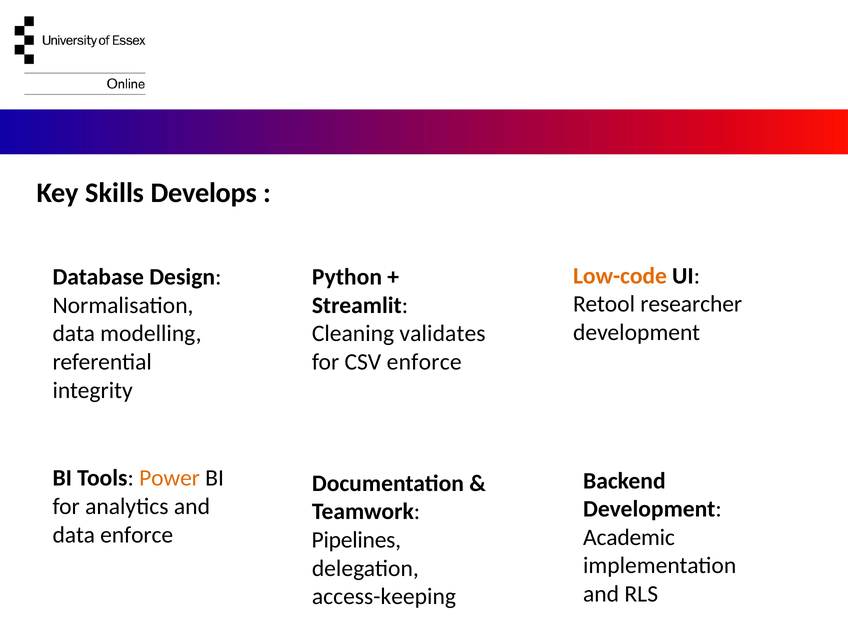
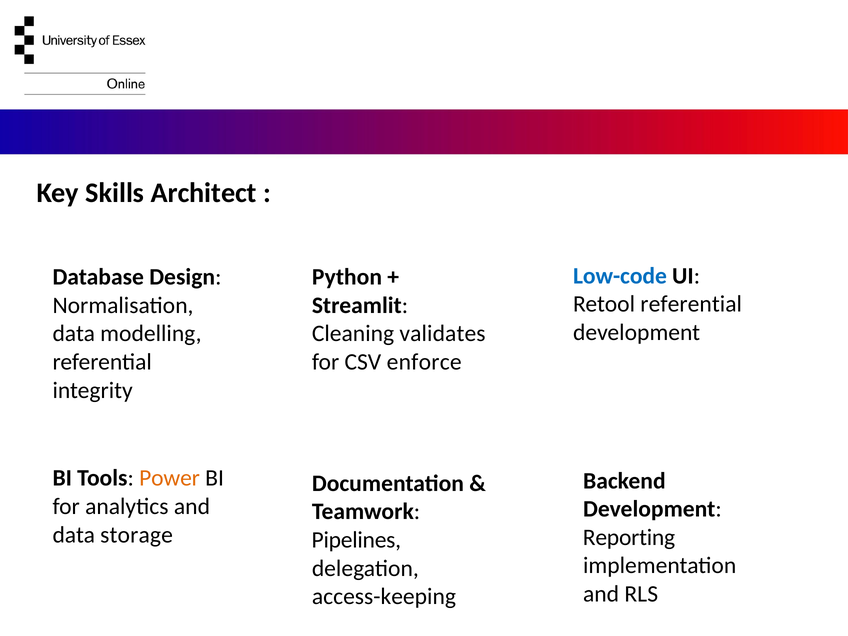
Develops: Develops -> Architect (204, 193)
Low-code colour: orange -> blue (620, 276)
Retool researcher: researcher -> referential (691, 304)
data enforce: enforce -> storage (137, 535)
Academic: Academic -> Reporting (629, 537)
